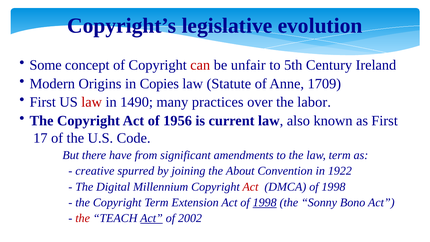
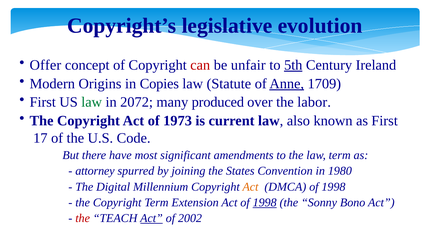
Some: Some -> Offer (45, 65)
5th underline: none -> present (293, 65)
Anne underline: none -> present (287, 84)
law colour: red -> green (92, 102)
1490: 1490 -> 2072 (137, 102)
practices: practices -> produced (218, 102)
1956: 1956 -> 1973 (178, 121)
from: from -> most (146, 155)
creative: creative -> attorney (95, 171)
About: About -> States (240, 171)
1922: 1922 -> 1980 (340, 171)
Act colour: red -> orange (250, 187)
